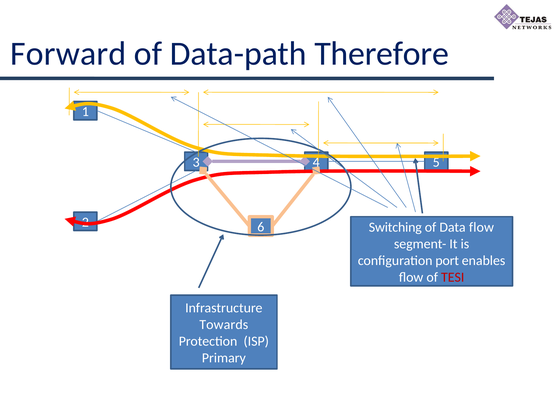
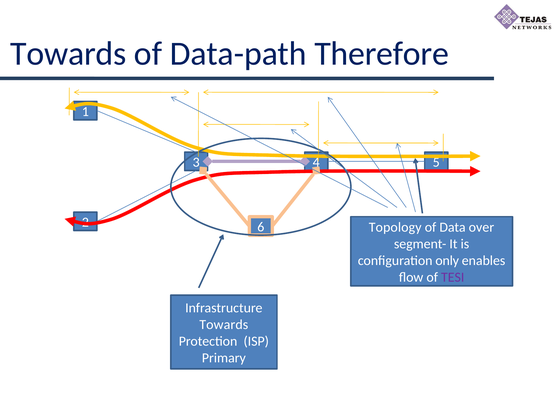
Forward: Forward -> Towards (68, 54)
Switching: Switching -> Topology (395, 228)
Data flow: flow -> over (481, 228)
port: port -> only (447, 261)
TESI colour: red -> purple (453, 277)
